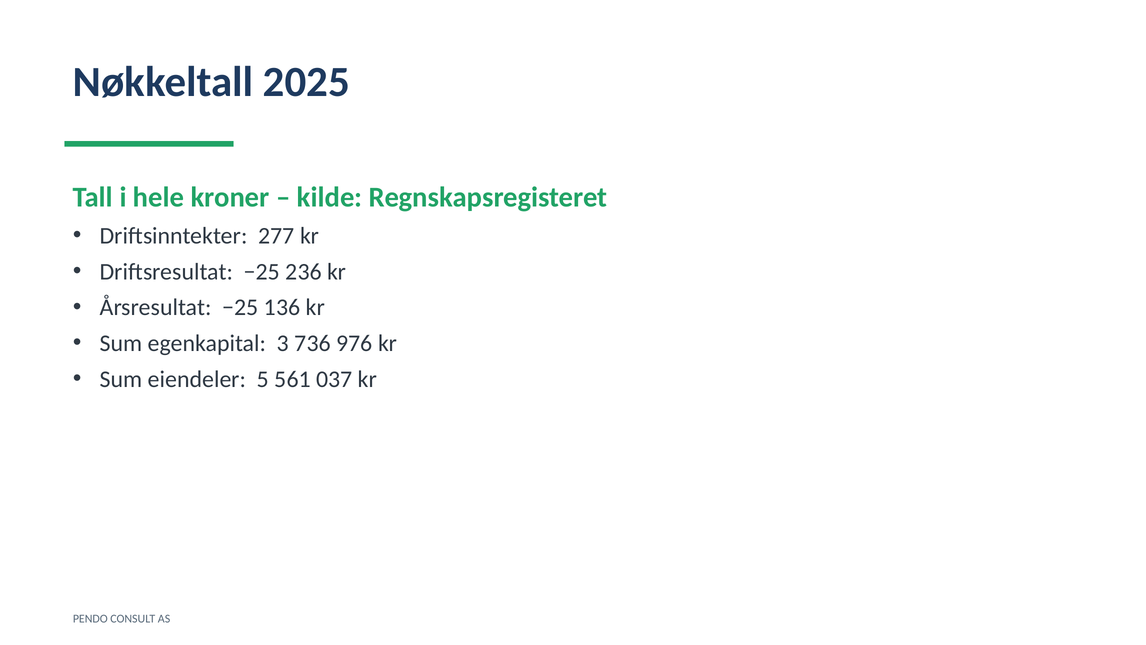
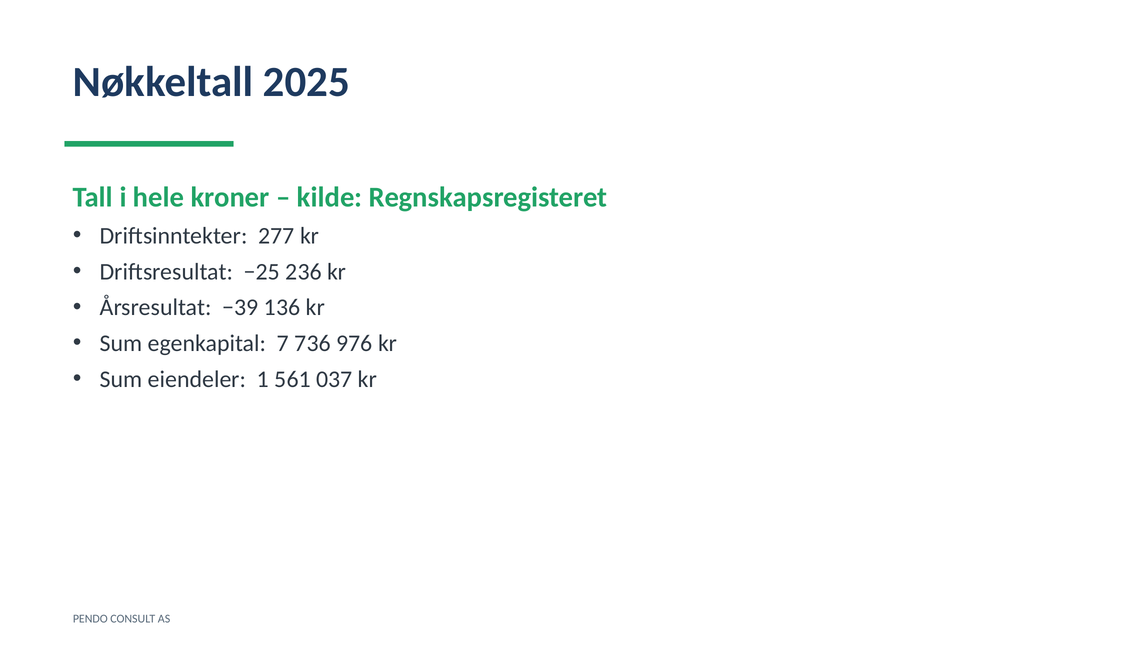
Årsresultat −25: −25 -> −39 (240, 307)
3: 3 -> 7 (283, 343)
5: 5 -> 1 (263, 379)
